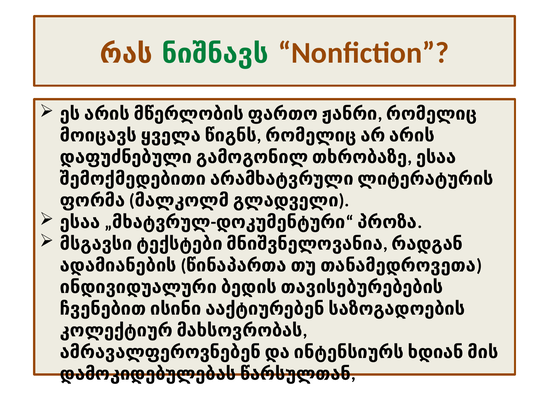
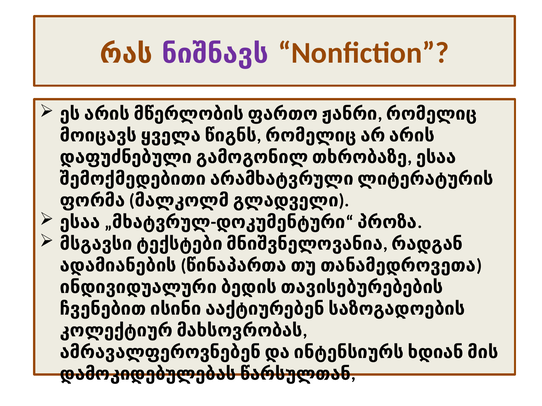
ნიშნავს colour: green -> purple (215, 54)
